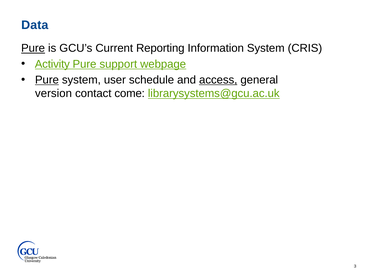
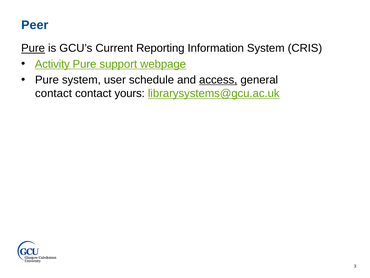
Data: Data -> Peer (35, 25)
Pure underline: present -> none (47, 80)
version: version -> contact (53, 93)
come: come -> yours (130, 93)
